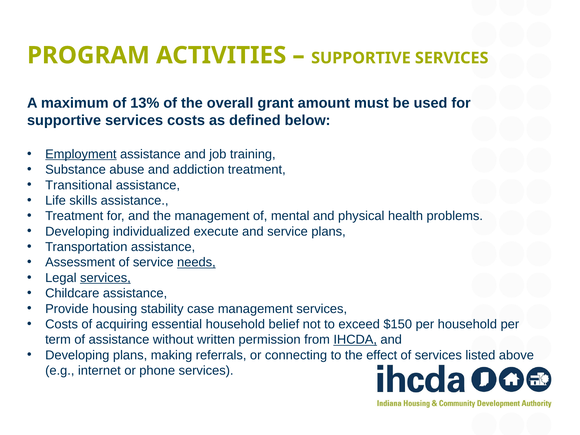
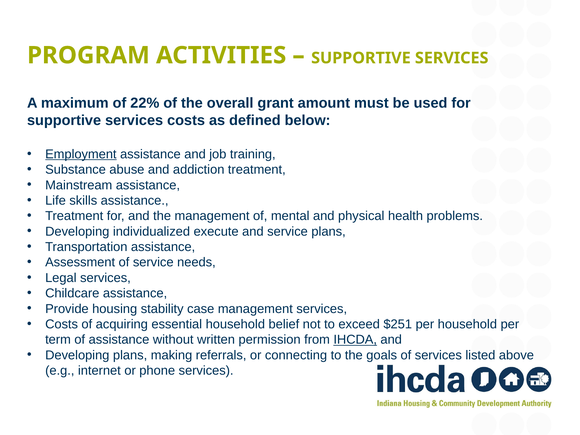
13%: 13% -> 22% (145, 103)
Transitional: Transitional -> Mainstream (79, 185)
needs underline: present -> none (196, 262)
services underline: present -> none (105, 278)
$150: $150 -> $251 (398, 324)
effect: effect -> goals (382, 355)
